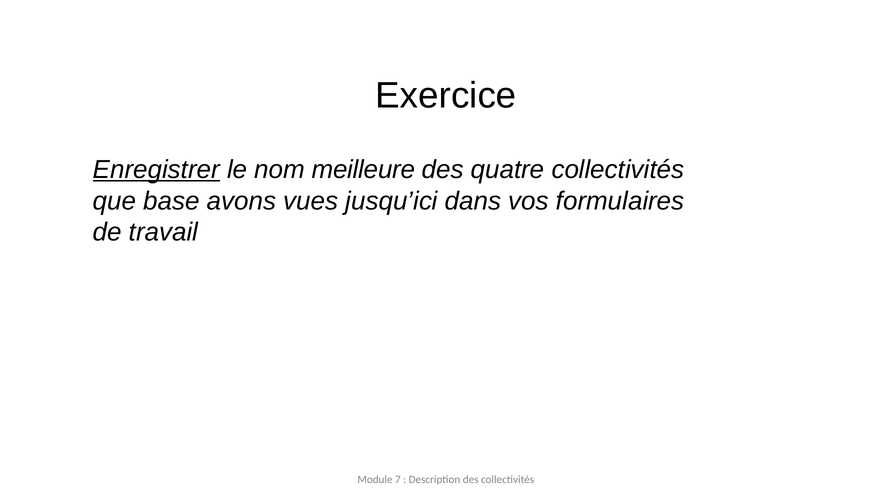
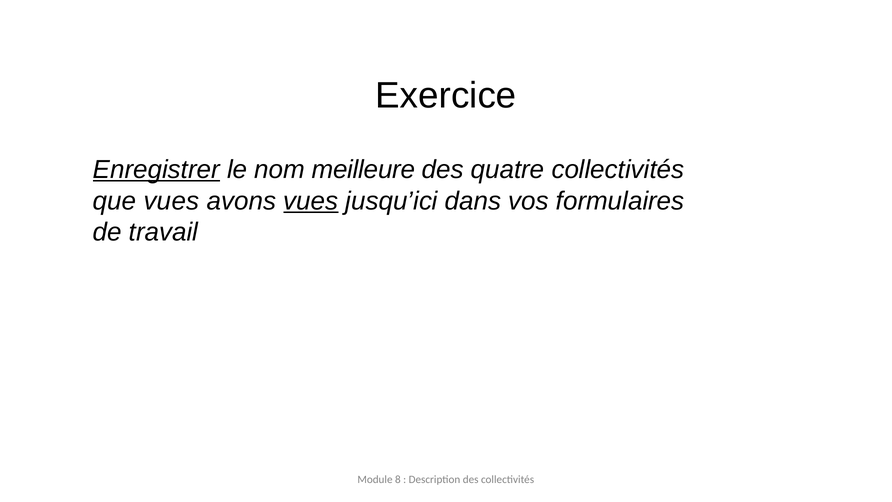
que base: base -> vues (171, 201)
vues underline: none -> present (311, 201)
7: 7 -> 8 (398, 479)
